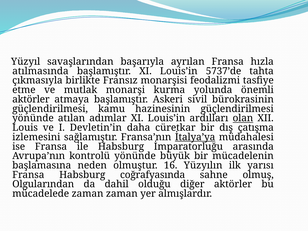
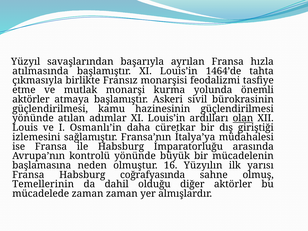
5737’de: 5737’de -> 1464’de (224, 71)
Devletin’in: Devletin’in -> Osmanlı’in (96, 128)
çatışma: çatışma -> giriştiği (256, 128)
İtalya’ya underline: present -> none (195, 137)
Olgularından: Olgularından -> Temellerinin (43, 184)
